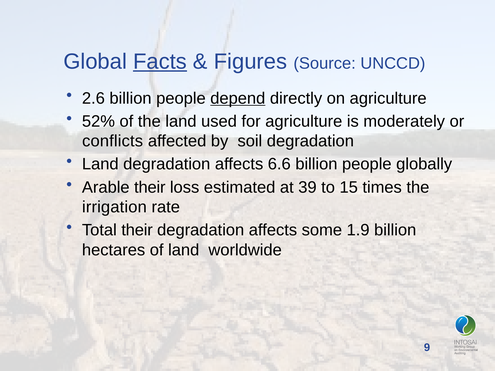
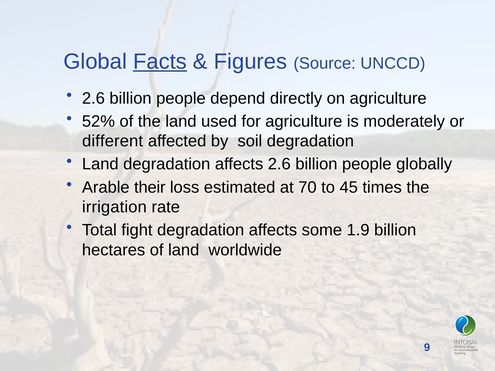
depend underline: present -> none (238, 98)
conflicts: conflicts -> different (113, 141)
affects 6.6: 6.6 -> 2.6 (279, 164)
39: 39 -> 70 (307, 187)
15: 15 -> 45 (349, 187)
Total their: their -> fight (137, 230)
